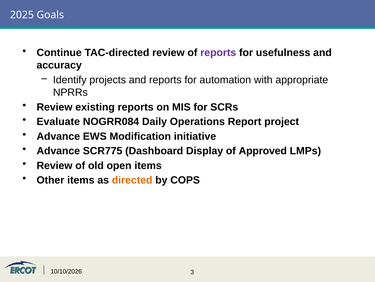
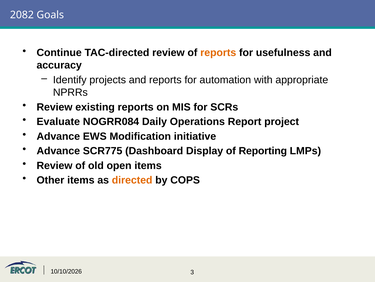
2025: 2025 -> 2082 (22, 15)
reports colour: purple -> orange (218, 53)
Approved: Approved -> Reporting (263, 151)
